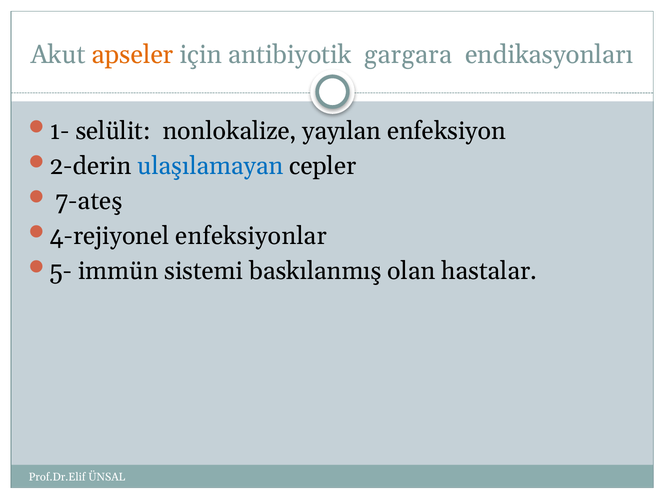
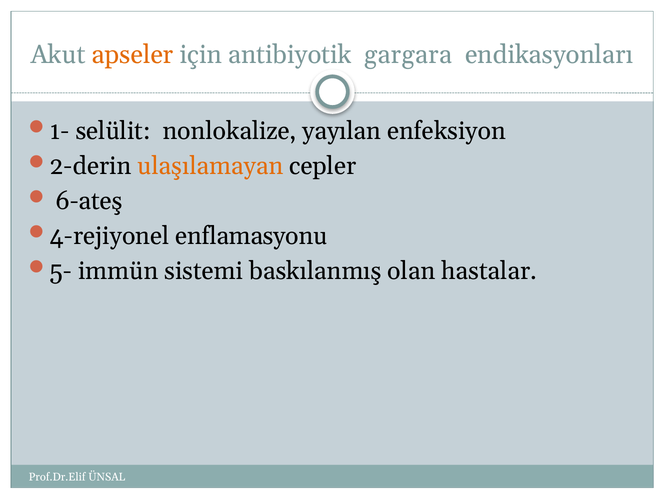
ulaşılamayan colour: blue -> orange (210, 166)
7-ateş: 7-ateş -> 6-ateş (89, 201)
enfeksiyonlar: enfeksiyonlar -> enflamasyonu (251, 236)
